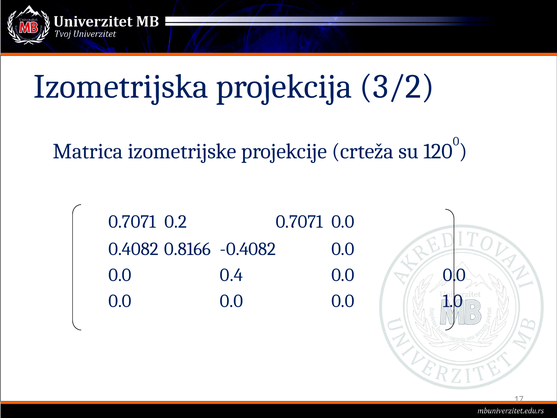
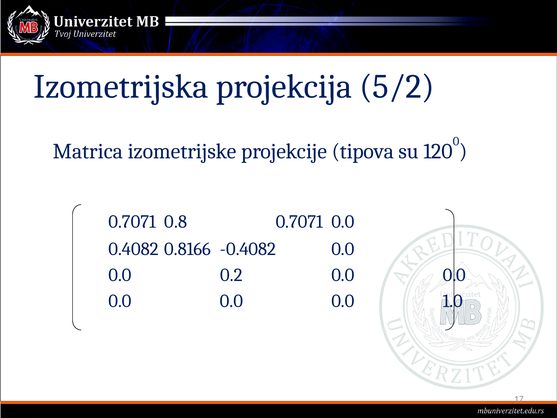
3/2: 3/2 -> 5/2 (397, 87)
crteža: crteža -> tipova (363, 151)
0.2: 0.2 -> 0.8 (176, 222)
0.4: 0.4 -> 0.2 (231, 275)
